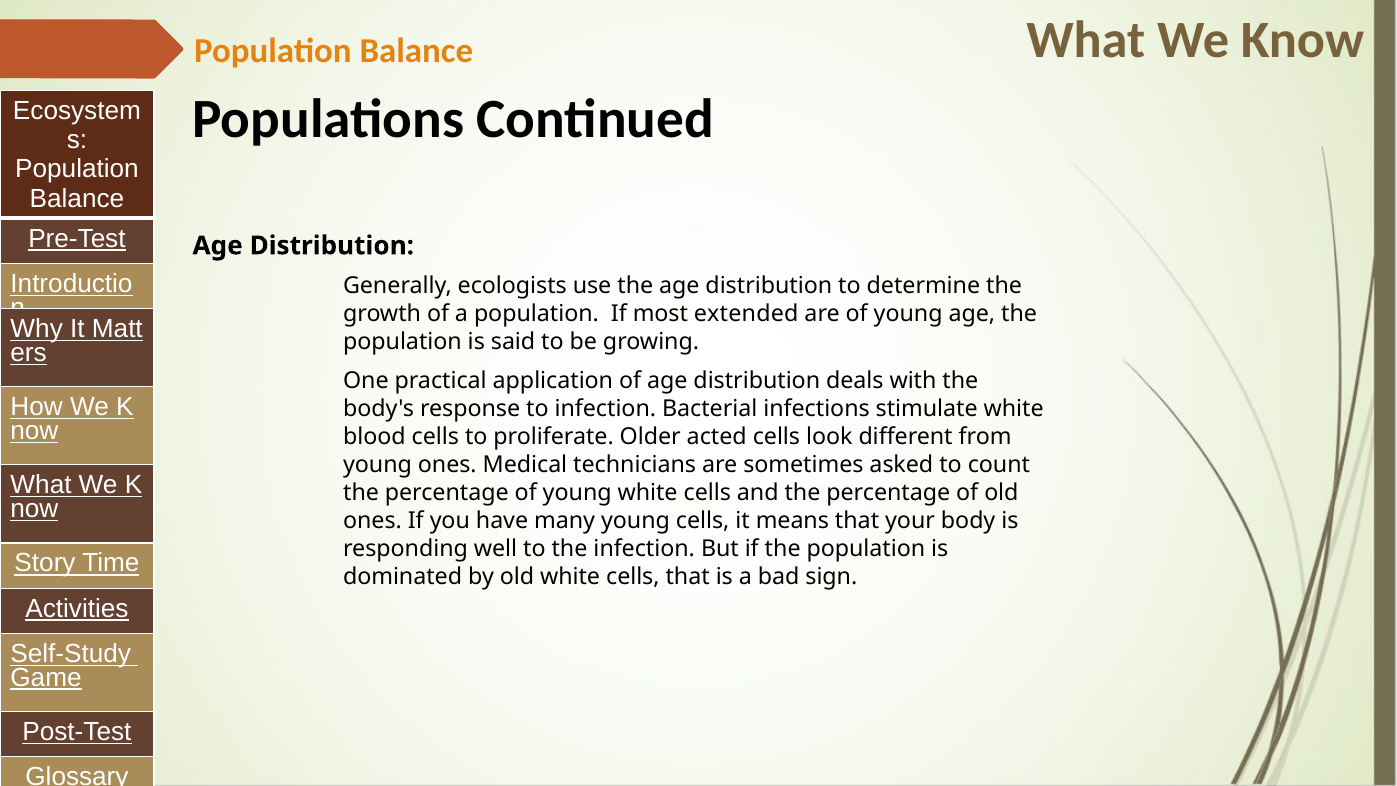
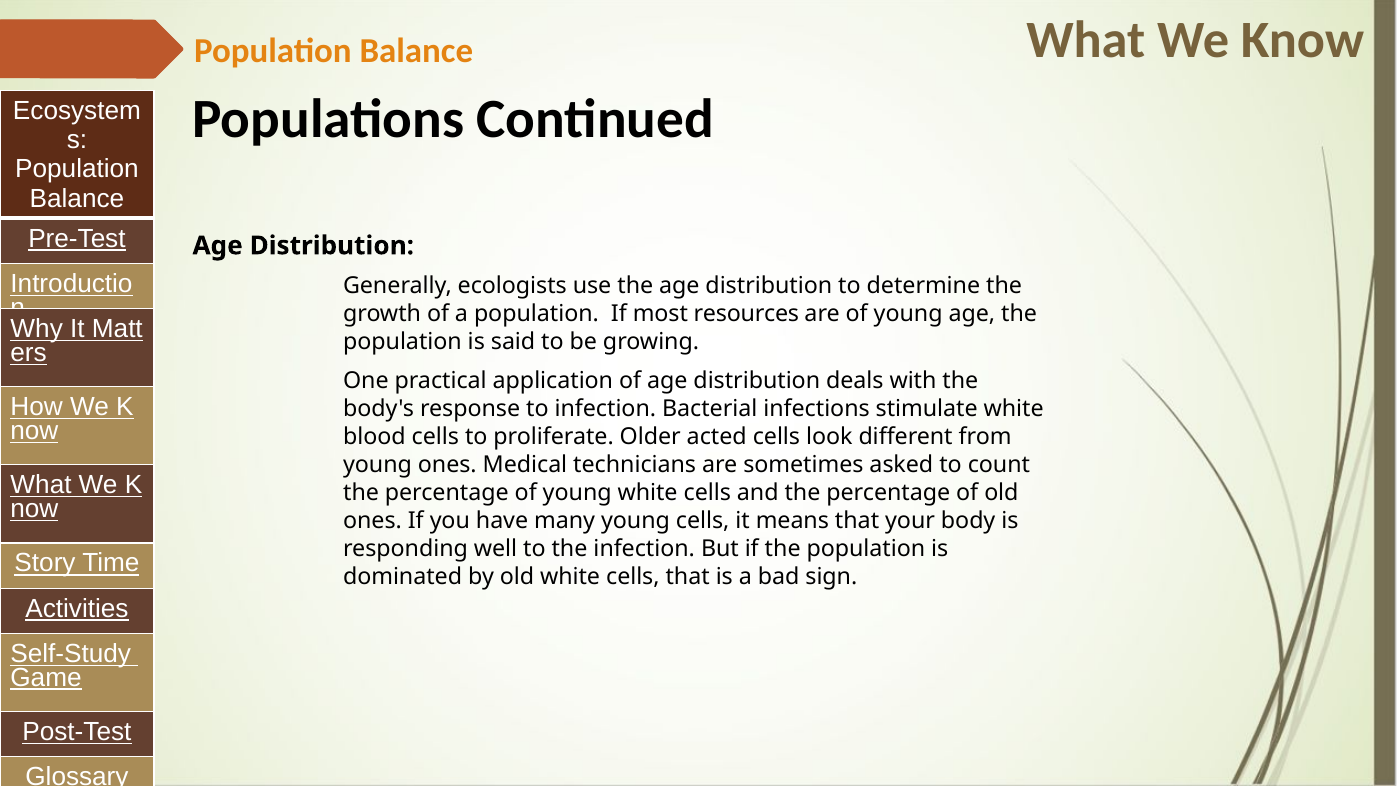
extended: extended -> resources (746, 314)
